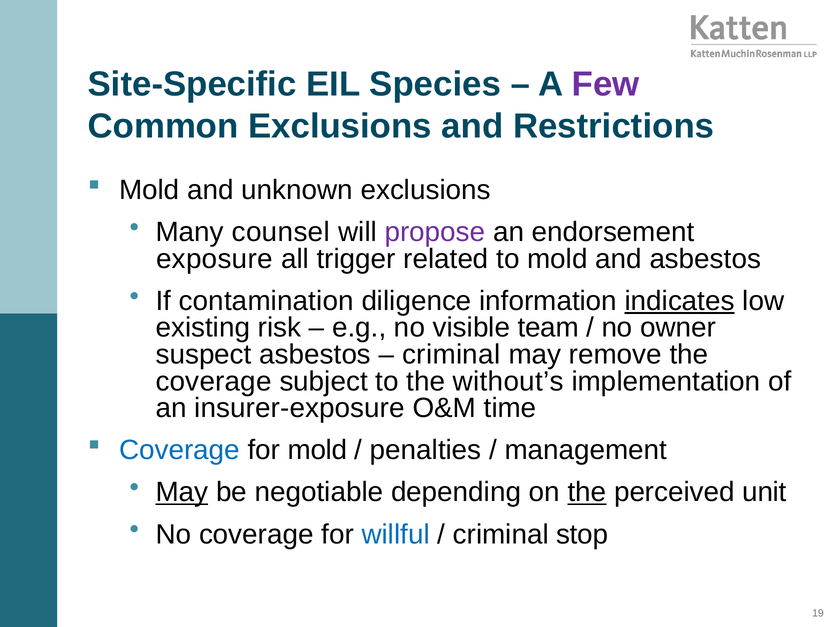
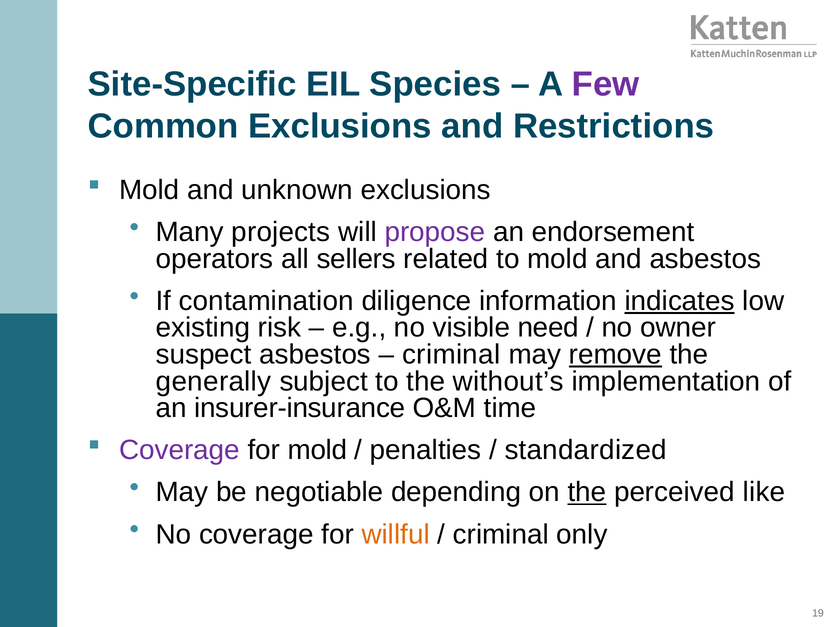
counsel: counsel -> projects (281, 232)
exposure: exposure -> operators (215, 259)
trigger: trigger -> sellers (356, 259)
team: team -> need (548, 328)
remove underline: none -> present (615, 355)
coverage: coverage -> generally (214, 381)
insurer-exposure: insurer-exposure -> insurer-insurance (300, 408)
Coverage colour: blue -> purple (179, 450)
management: management -> standardized (586, 450)
May underline: present -> none (182, 492)
unit: unit -> like (764, 492)
willful colour: blue -> orange (396, 534)
stop: stop -> only (582, 534)
